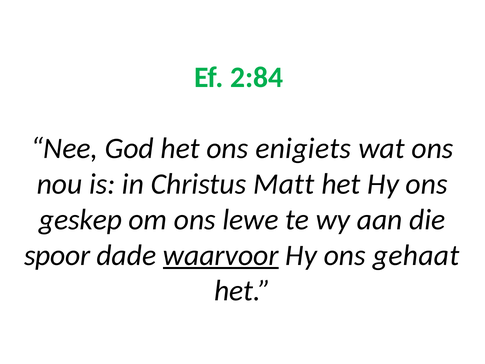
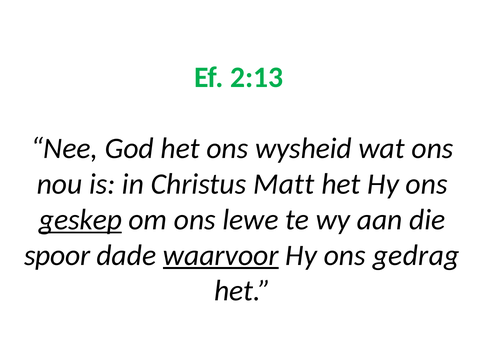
2:84: 2:84 -> 2:13 (257, 77)
enigiets: enigiets -> wysheid (303, 148)
geskep underline: none -> present (80, 219)
gehaat: gehaat -> gedrag (416, 255)
